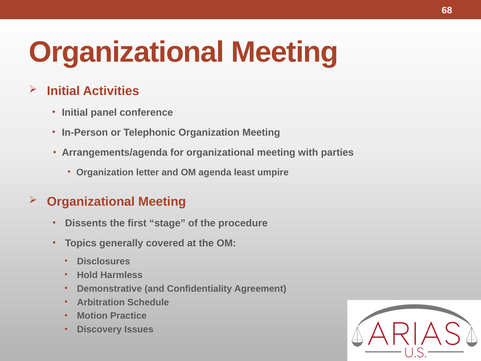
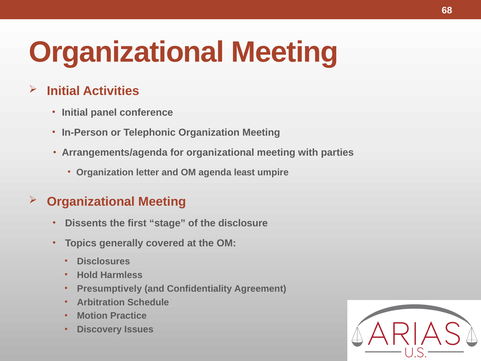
procedure: procedure -> disclosure (243, 223)
Demonstrative: Demonstrative -> Presumptively (109, 288)
